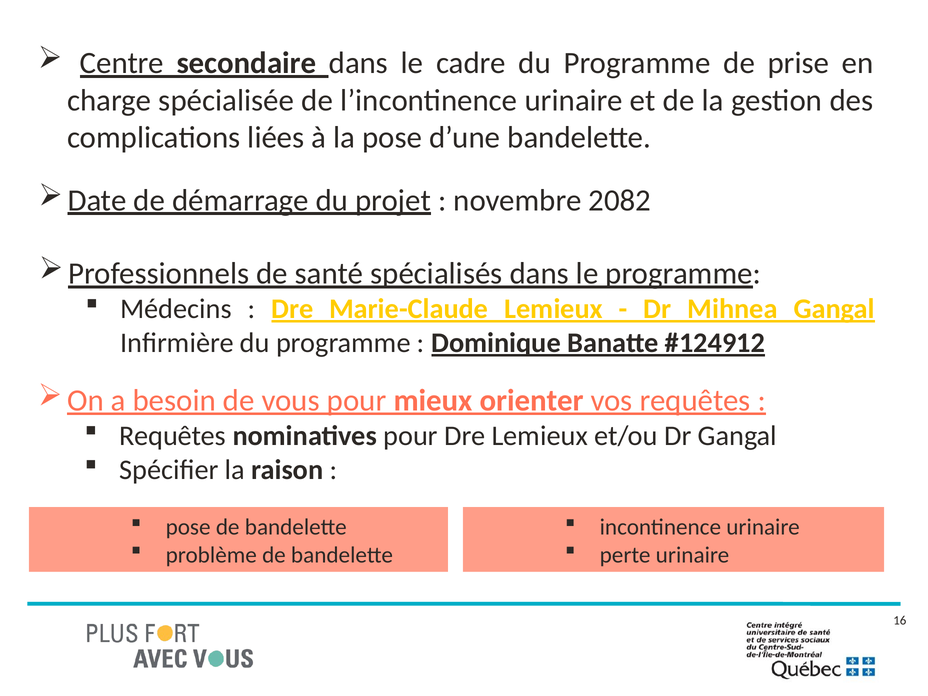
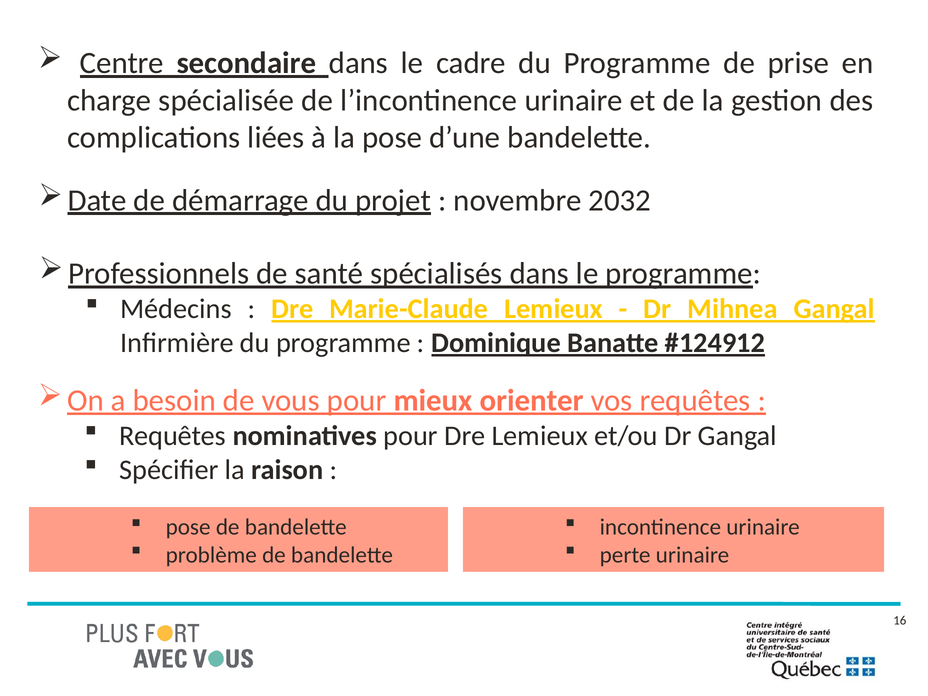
2082: 2082 -> 2032 (620, 200)
